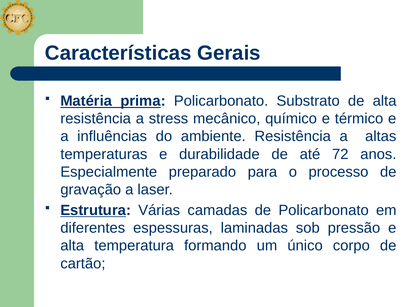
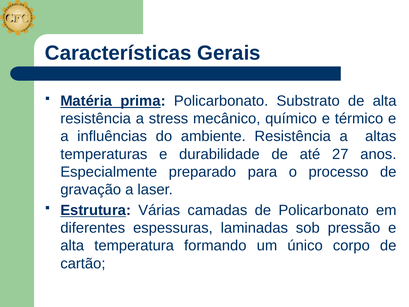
72: 72 -> 27 (340, 154)
